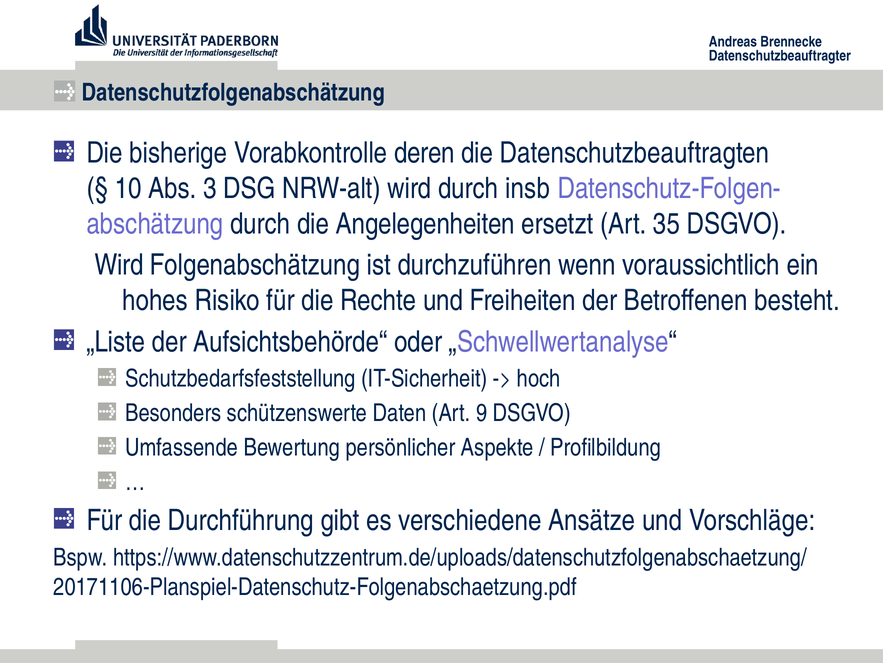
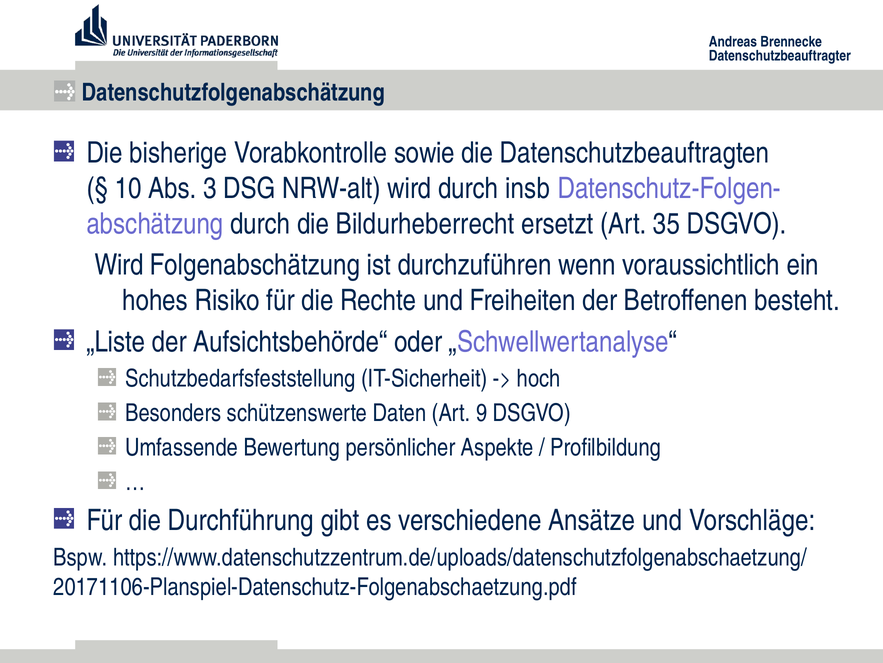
deren: deren -> sowie (424, 153)
Angelegenheiten: Angelegenheiten -> Bildurheberrecht (425, 224)
